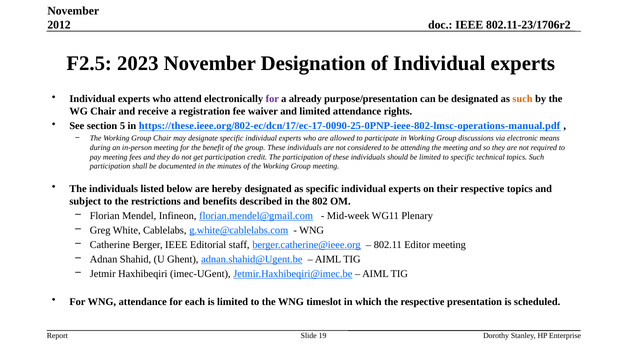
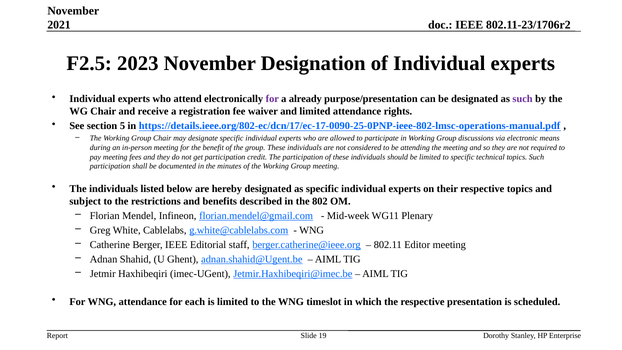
2012: 2012 -> 2021 (59, 25)
such colour: orange -> purple (523, 99)
https://these.ieee.org/802-ec/dcn/17/ec-17-0090-25-0PNP-ieee-802-lmsc-operations-manual.pdf: https://these.ieee.org/802-ec/dcn/17/ec-17-0090-25-0PNP-ieee-802-lmsc-operations-manual.pdf -> https://details.ieee.org/802-ec/dcn/17/ec-17-0090-25-0PNP-ieee-802-lmsc-operations-manual.pdf (350, 126)
